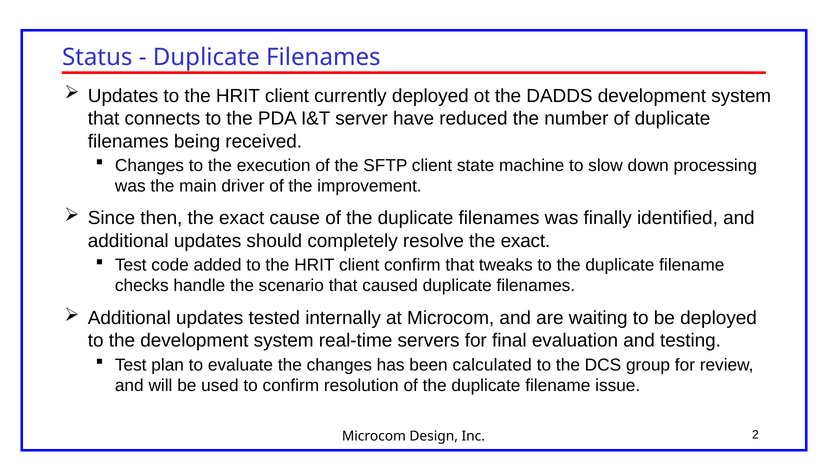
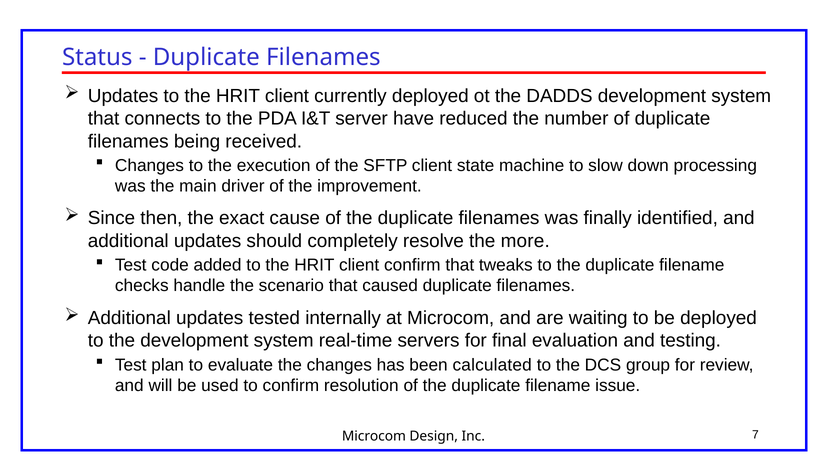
resolve the exact: exact -> more (525, 241)
2: 2 -> 7 (755, 435)
